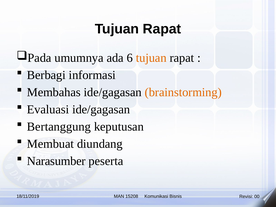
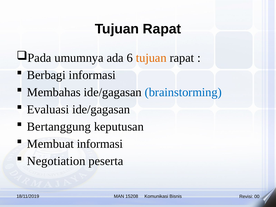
brainstorming colour: orange -> blue (183, 92)
Membuat diundang: diundang -> informasi (100, 144)
Narasumber: Narasumber -> Negotiation (56, 161)
